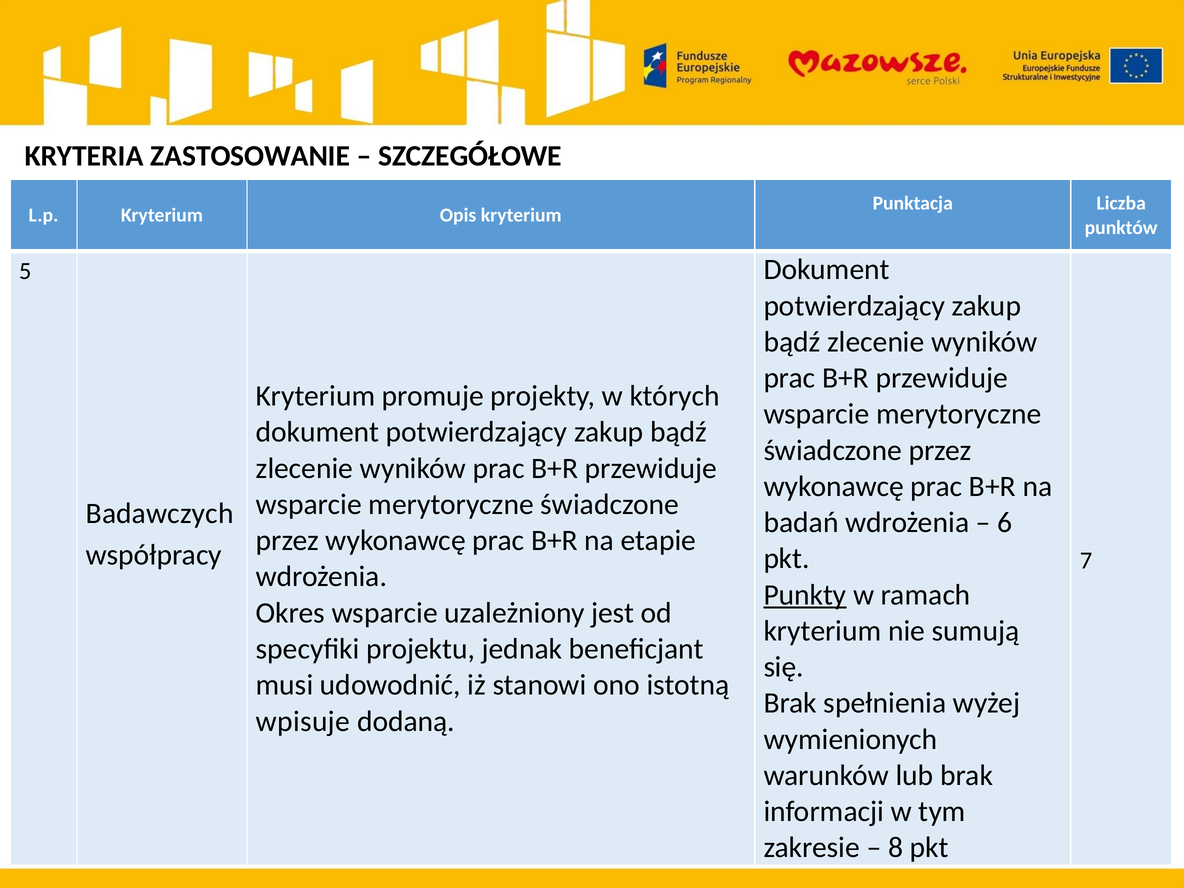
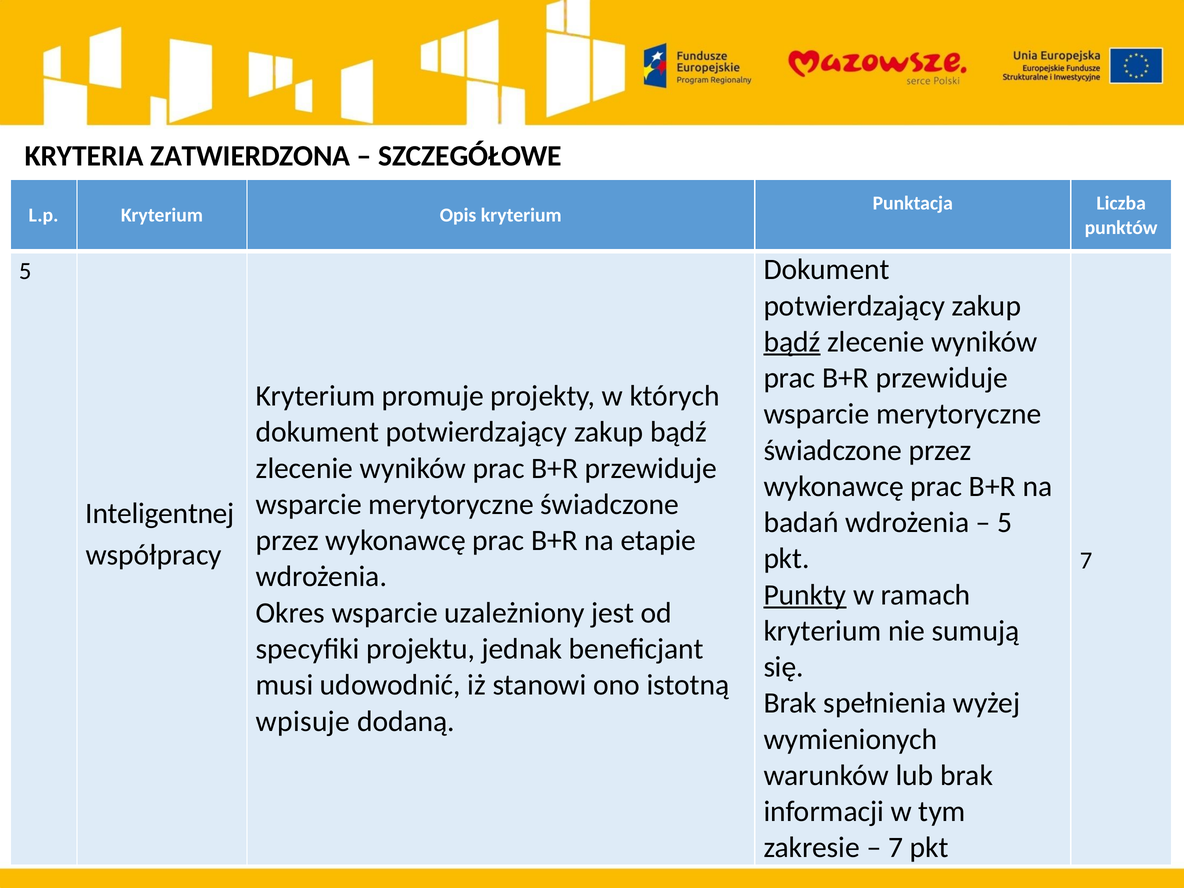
ZASTOSOWANIE: ZASTOSOWANIE -> ZATWIERDZONA (250, 156)
bądź underline: none -> present (792, 342)
Badawczych: Badawczych -> Inteligentnej (160, 513)
6: 6 -> 5 (1005, 523)
8: 8 -> 7 (896, 848)
